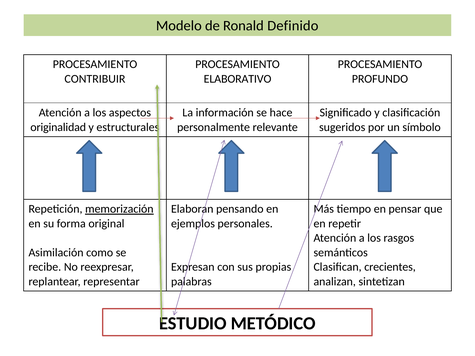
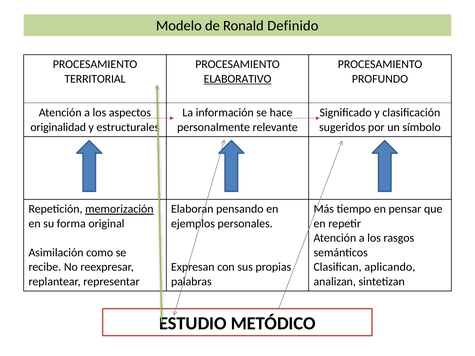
CONTRIBUIR: CONTRIBUIR -> TERRITORIAL (95, 79)
ELABORATIVO underline: none -> present (238, 79)
crecientes: crecientes -> aplicando (390, 267)
